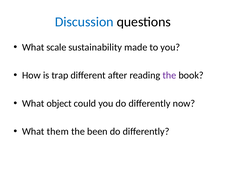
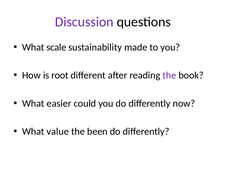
Discussion colour: blue -> purple (84, 22)
trap: trap -> root (60, 76)
object: object -> easier (59, 104)
them: them -> value (58, 132)
